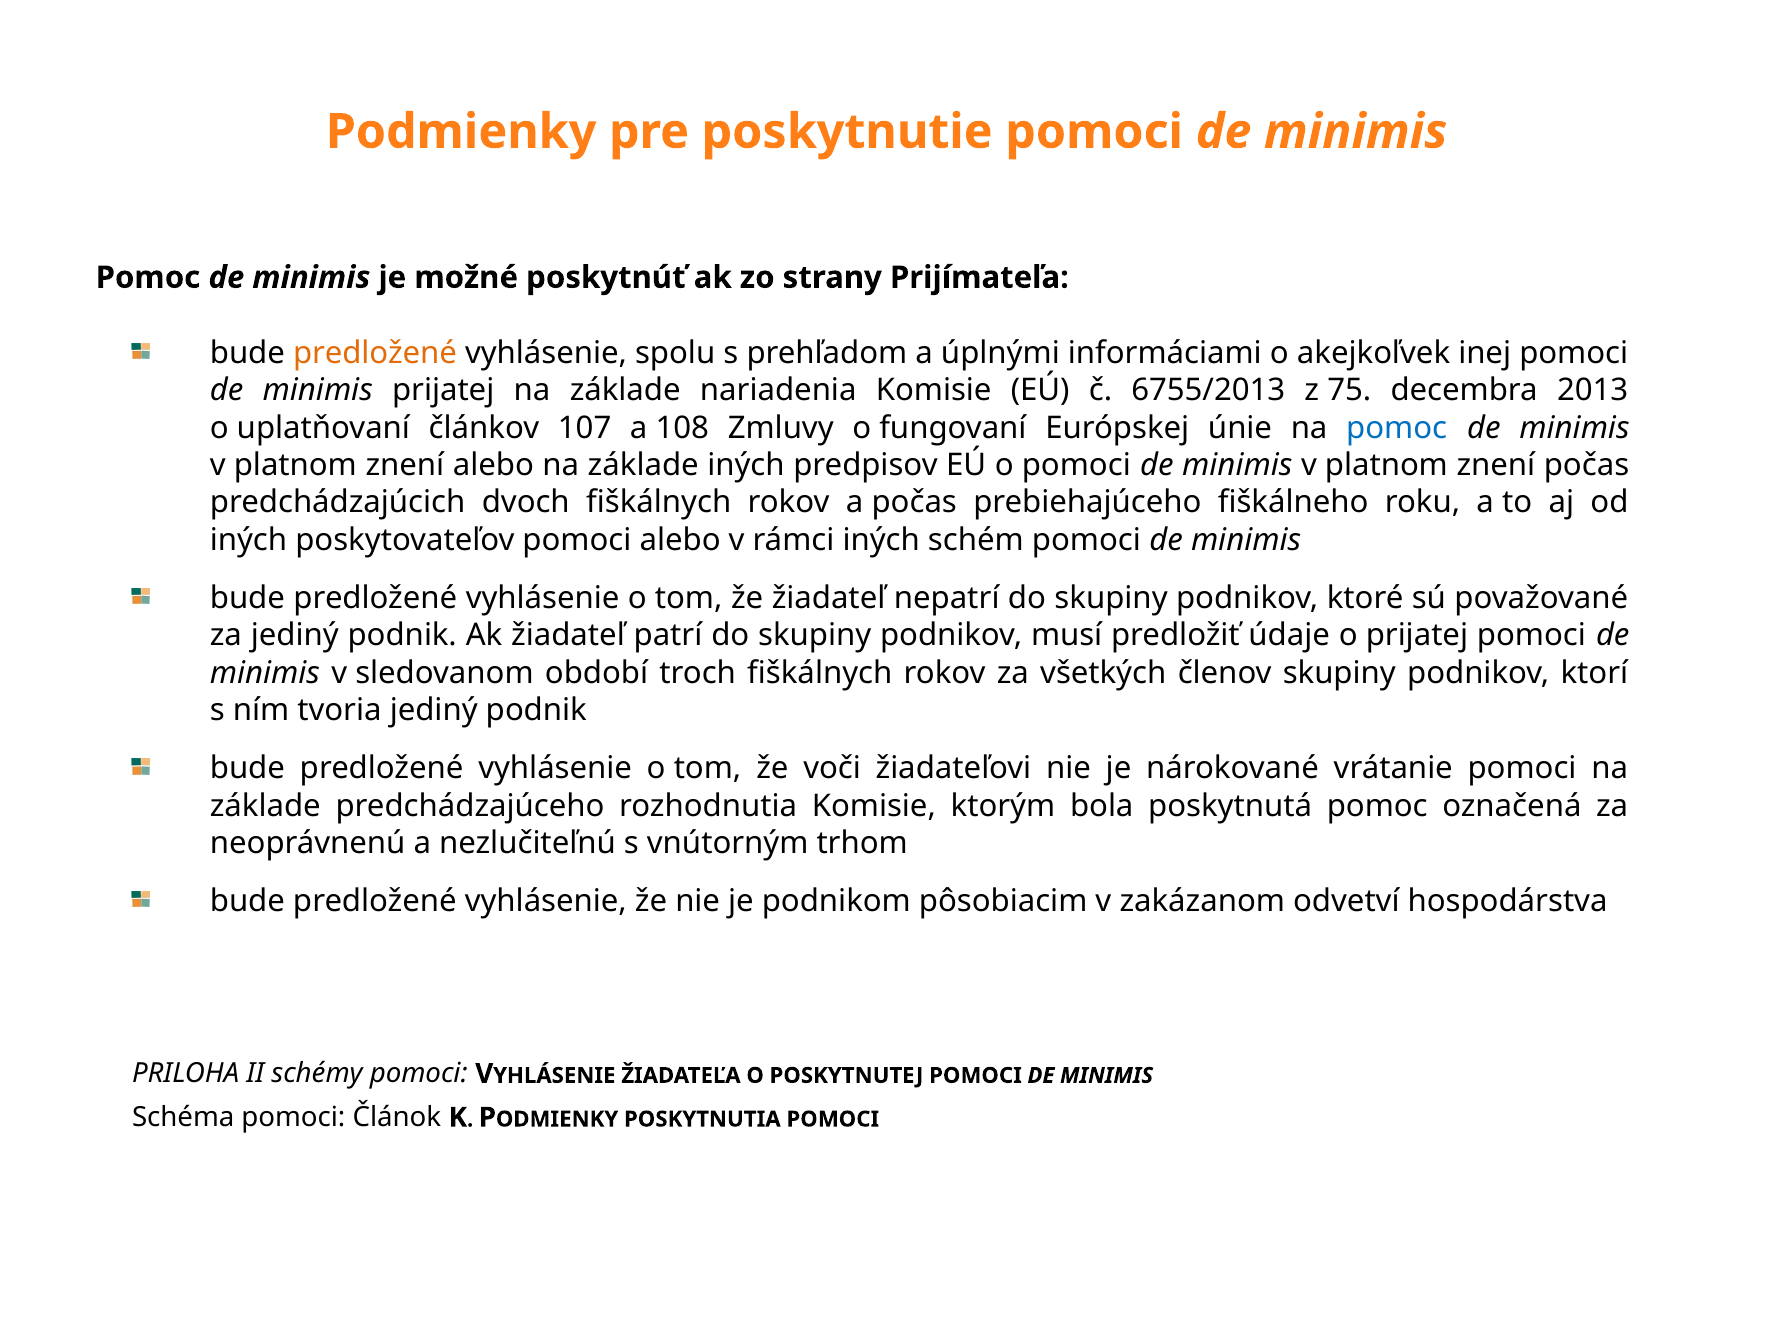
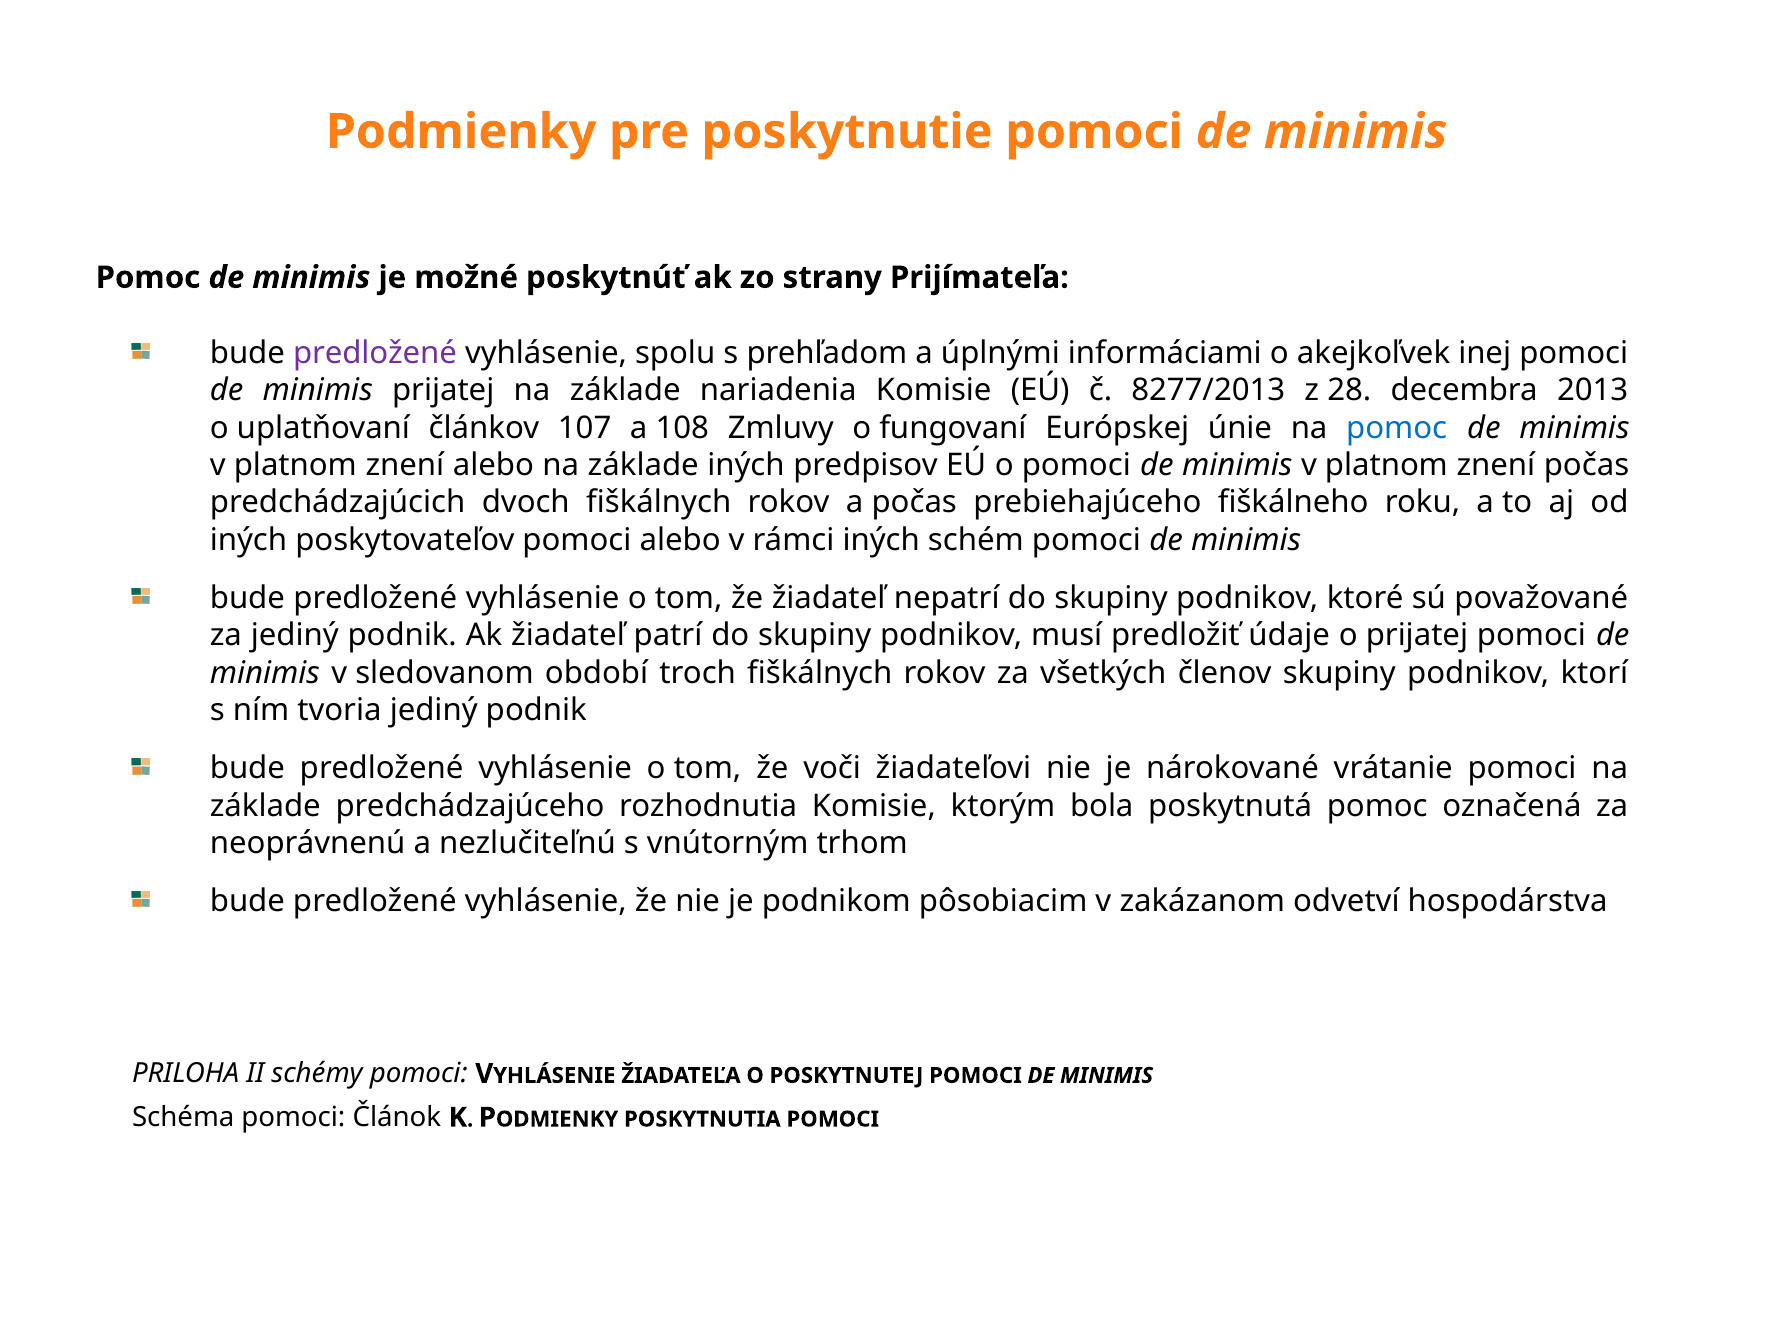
predložené colour: orange -> purple (375, 353)
6755/2013: 6755/2013 -> 8277/2013 (1208, 390)
75: 75 -> 28 (1349, 390)
